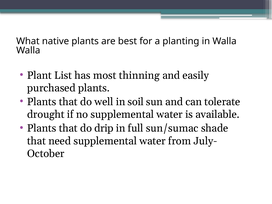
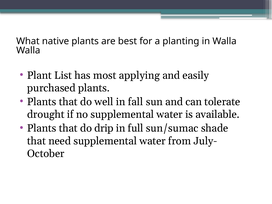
thinning: thinning -> applying (139, 75)
soil: soil -> fall (136, 102)
